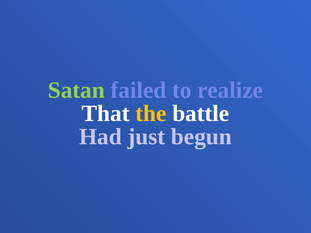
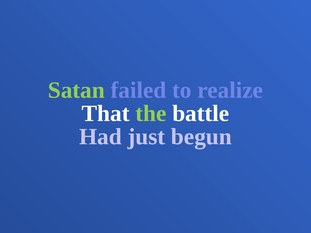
the colour: yellow -> light green (151, 114)
